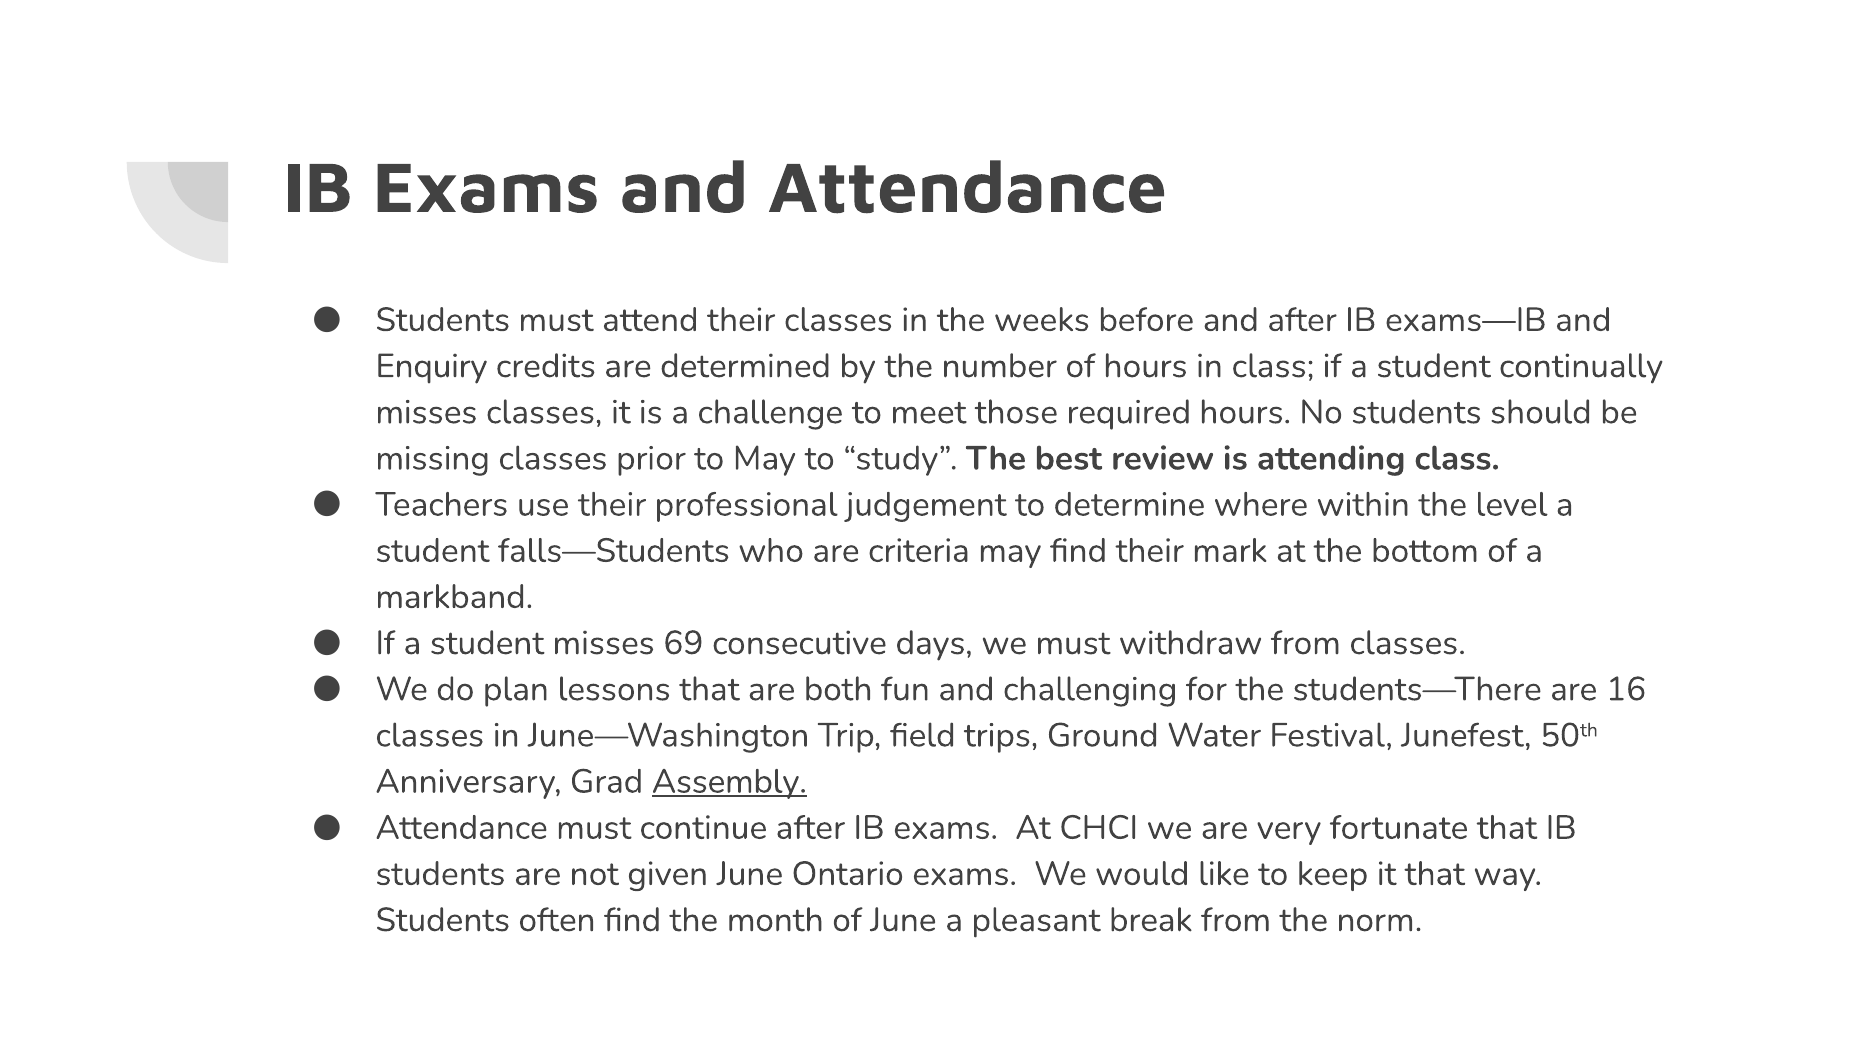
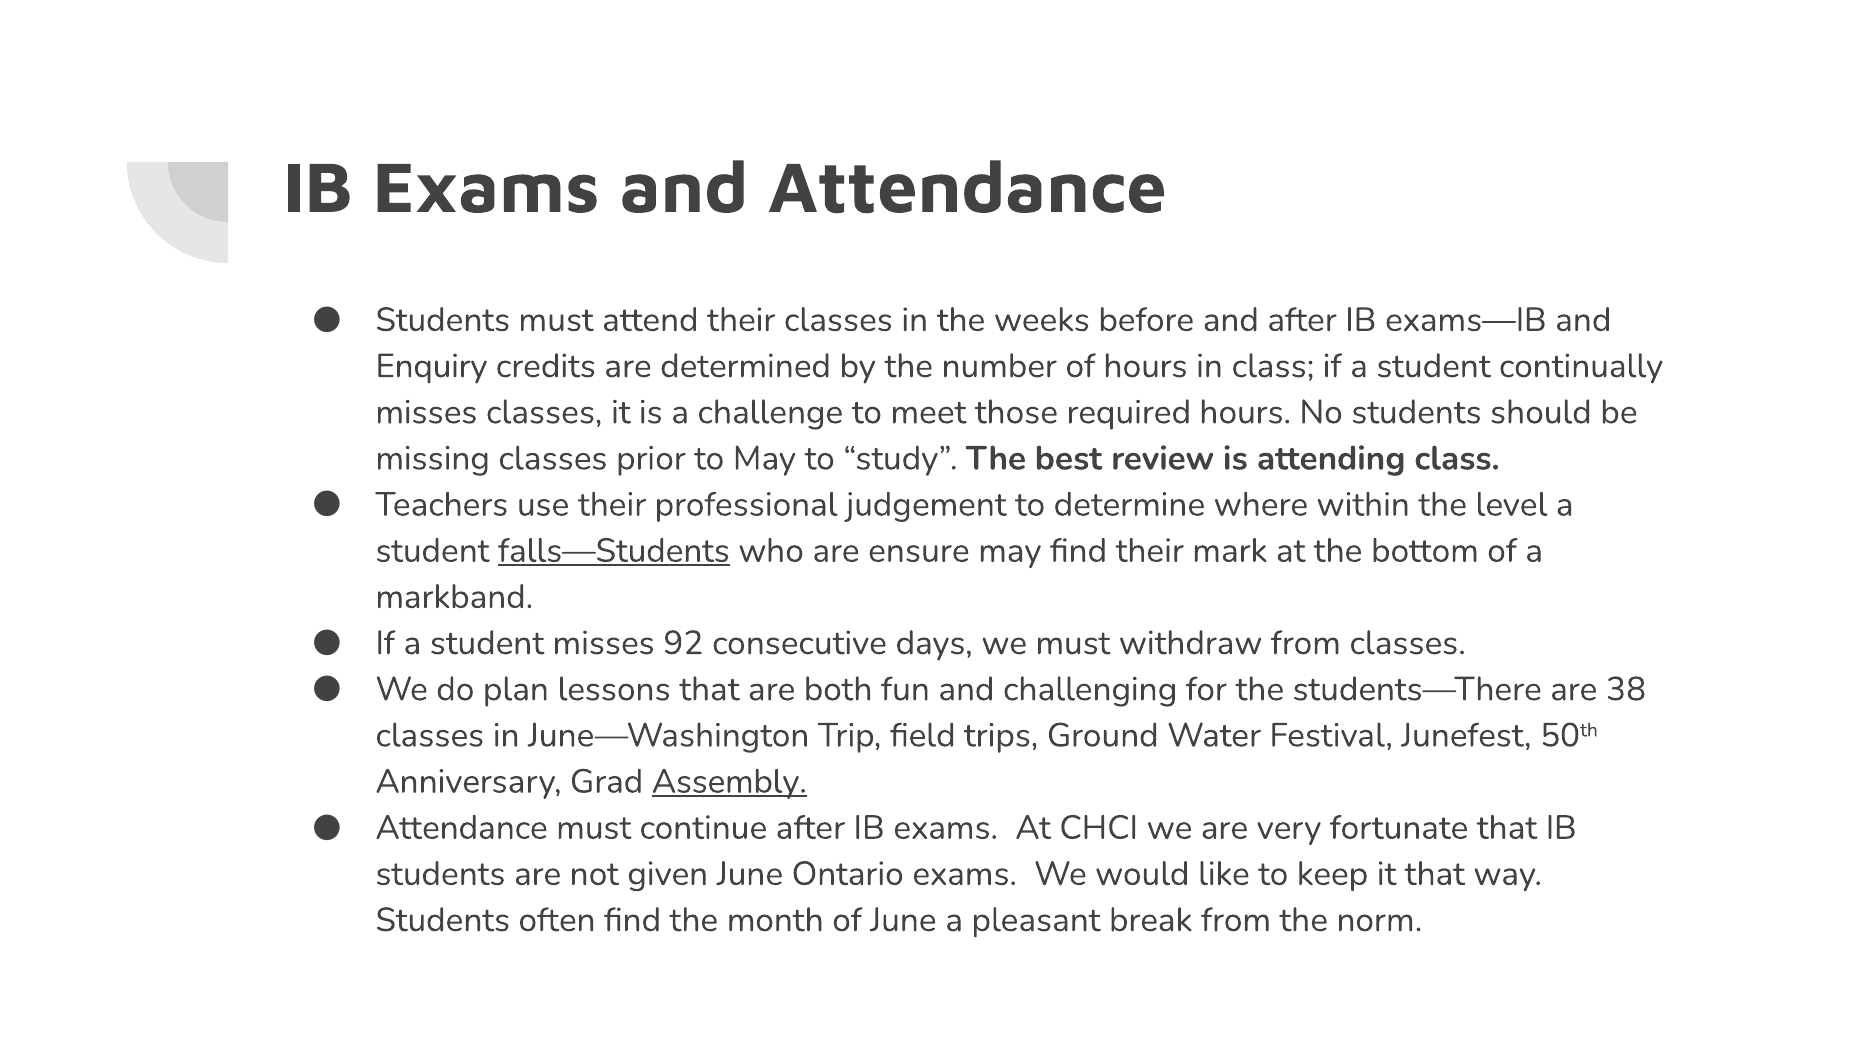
falls—Students underline: none -> present (614, 551)
criteria: criteria -> ensure (919, 551)
69: 69 -> 92 (683, 643)
16: 16 -> 38 (1626, 689)
